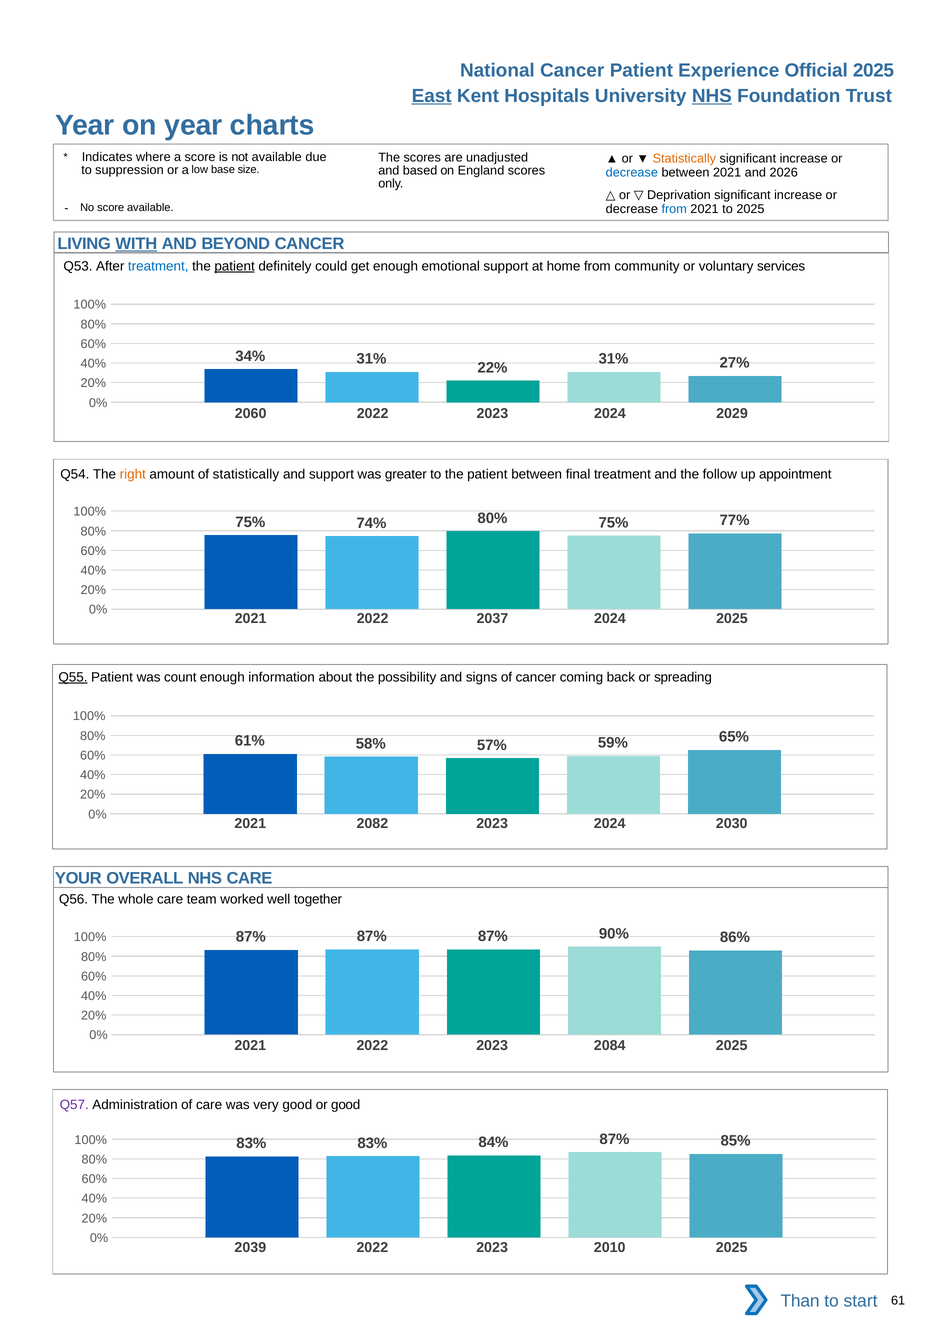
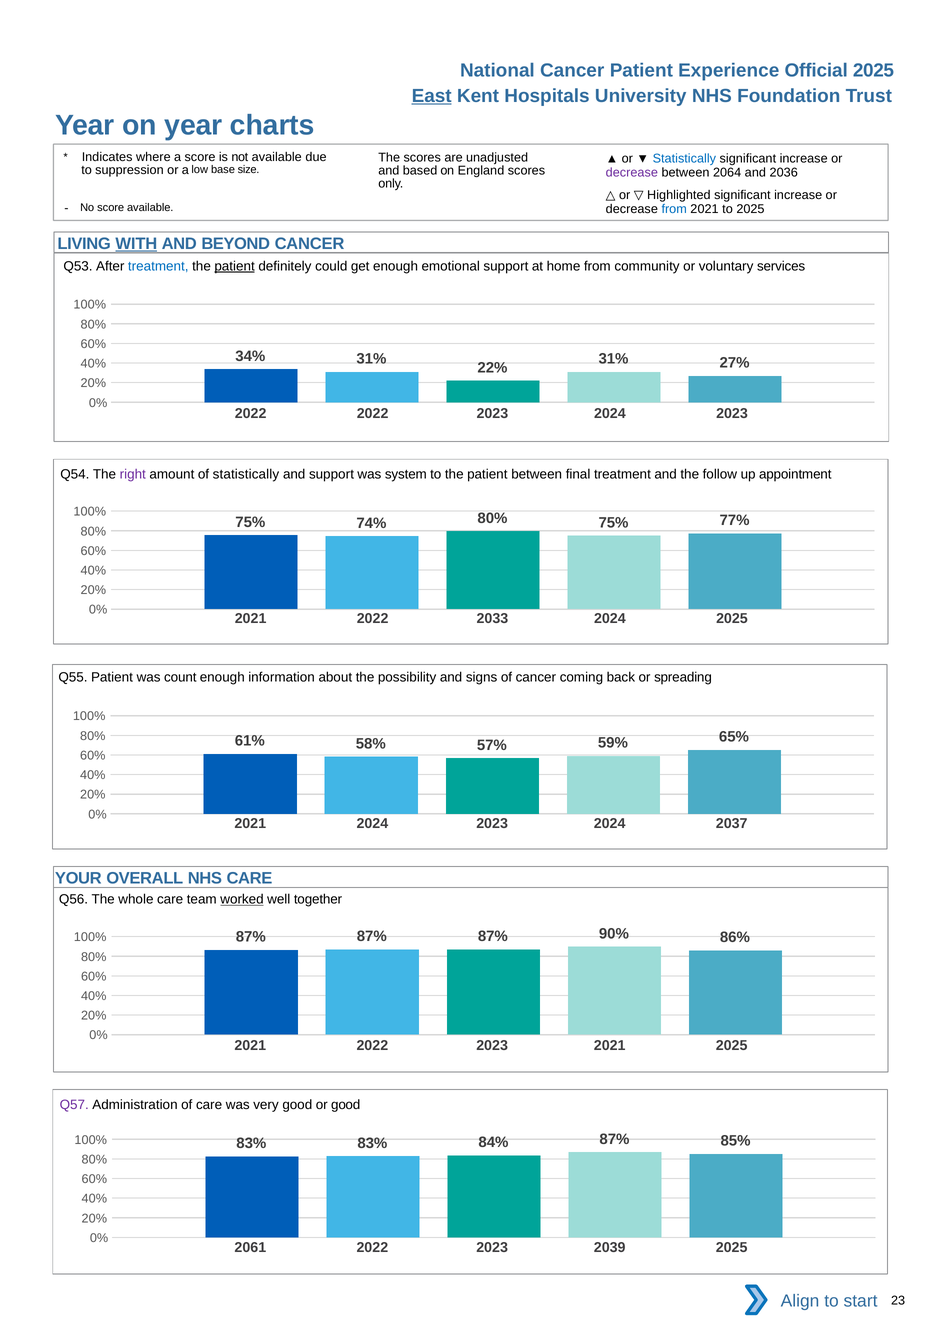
NHS underline: present -> none (712, 96)
Statistically colour: orange -> blue (684, 158)
decrease colour: blue -> purple (632, 173)
between 2021: 2021 -> 2064 (727, 173)
2026: 2026 -> 2036 (784, 173)
Deprivation: Deprivation -> Highlighted (679, 195)
2060: 2060 -> 2022 (251, 413)
2023 2024 2029: 2029 -> 2023 (732, 413)
right colour: orange -> purple (133, 474)
greater: greater -> system (406, 474)
2037: 2037 -> 2033 (492, 618)
Q55 underline: present -> none (73, 677)
2021 2082: 2082 -> 2024 (372, 823)
2030: 2030 -> 2037 (732, 823)
worked underline: none -> present (242, 899)
2023 2084: 2084 -> 2021 (610, 1045)
2039: 2039 -> 2061 (250, 1247)
2010: 2010 -> 2039 (610, 1247)
Than: Than -> Align (800, 1300)
61: 61 -> 23 (898, 1300)
